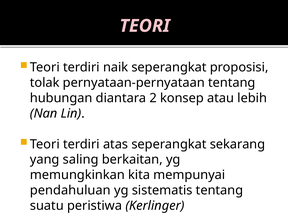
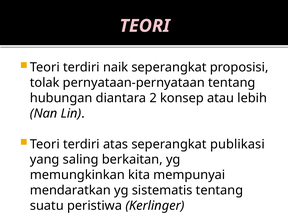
sekarang: sekarang -> publikasi (237, 144)
pendahuluan: pendahuluan -> mendaratkan (70, 190)
